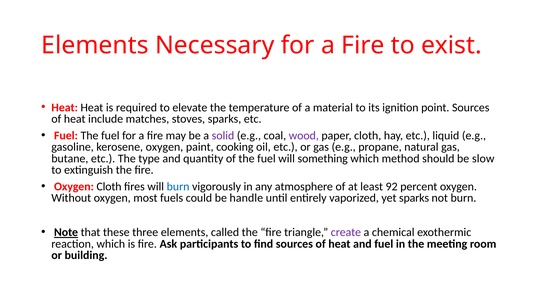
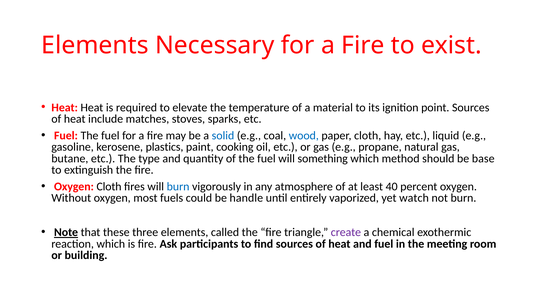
solid colour: purple -> blue (223, 136)
wood colour: purple -> blue (304, 136)
kerosene oxygen: oxygen -> plastics (165, 147)
slow: slow -> base (483, 159)
92: 92 -> 40 (392, 187)
yet sparks: sparks -> watch (414, 198)
